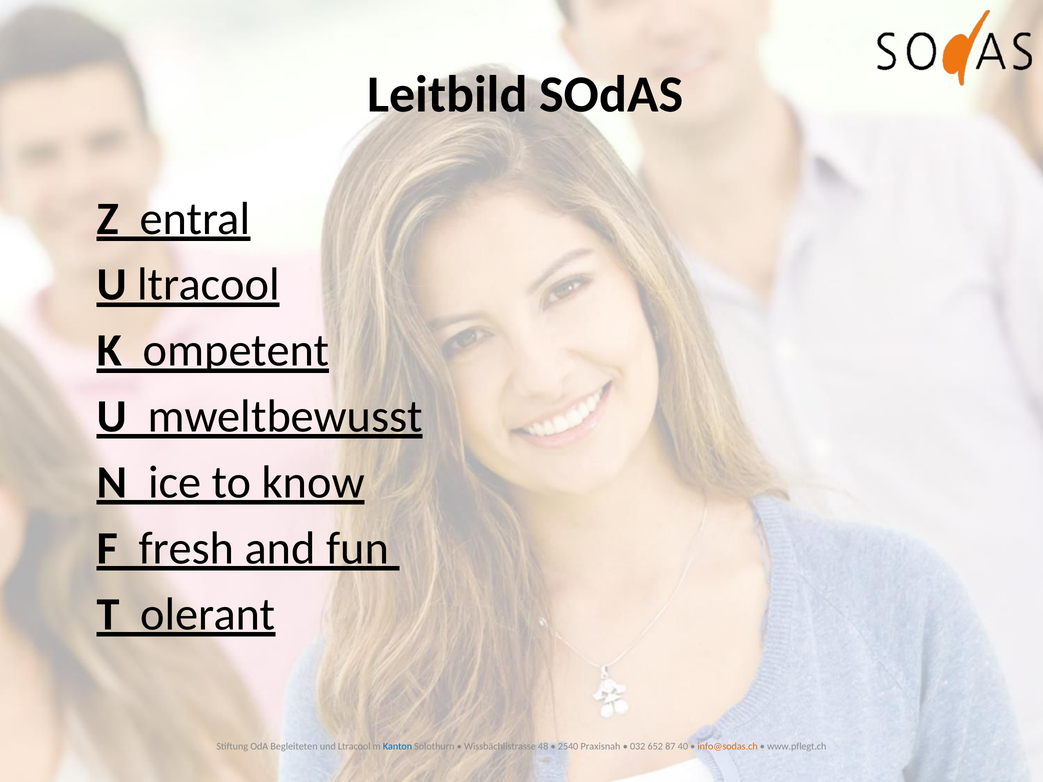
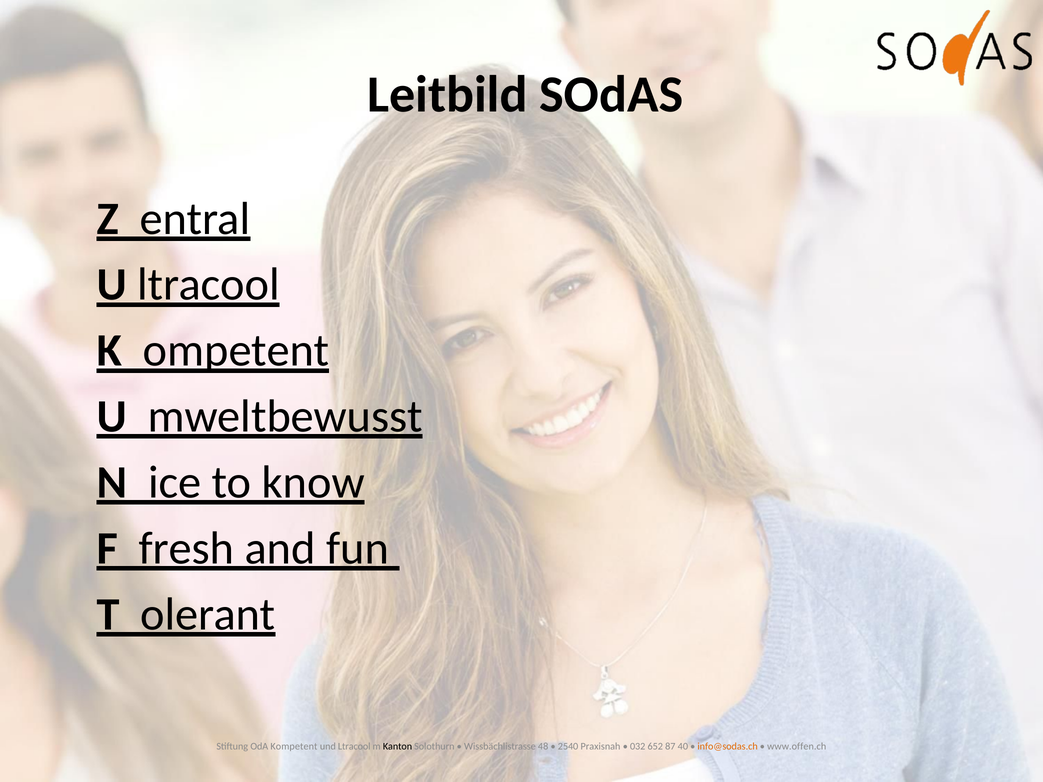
Begleiteten: Begleiteten -> Kompetent (294, 747)
Kanton colour: blue -> black (397, 747)
www.pflegt.ch: www.pflegt.ch -> www.offen.ch (797, 747)
